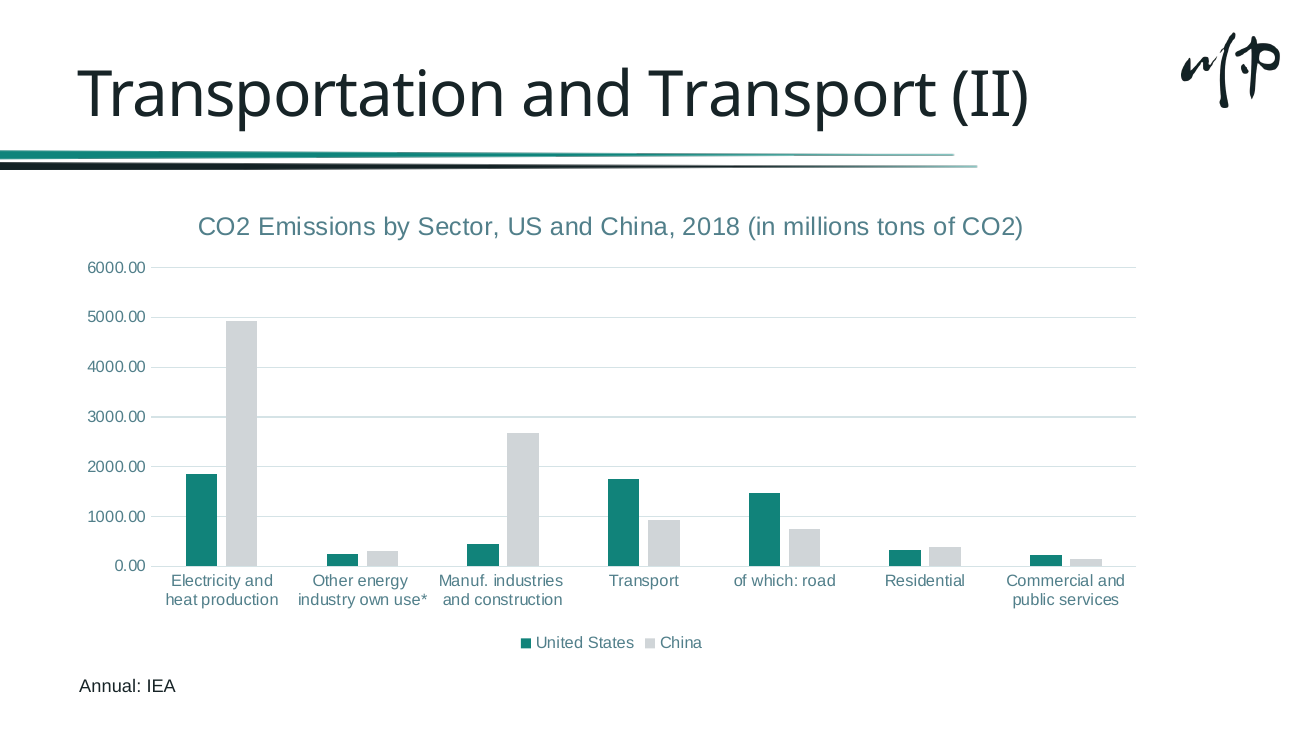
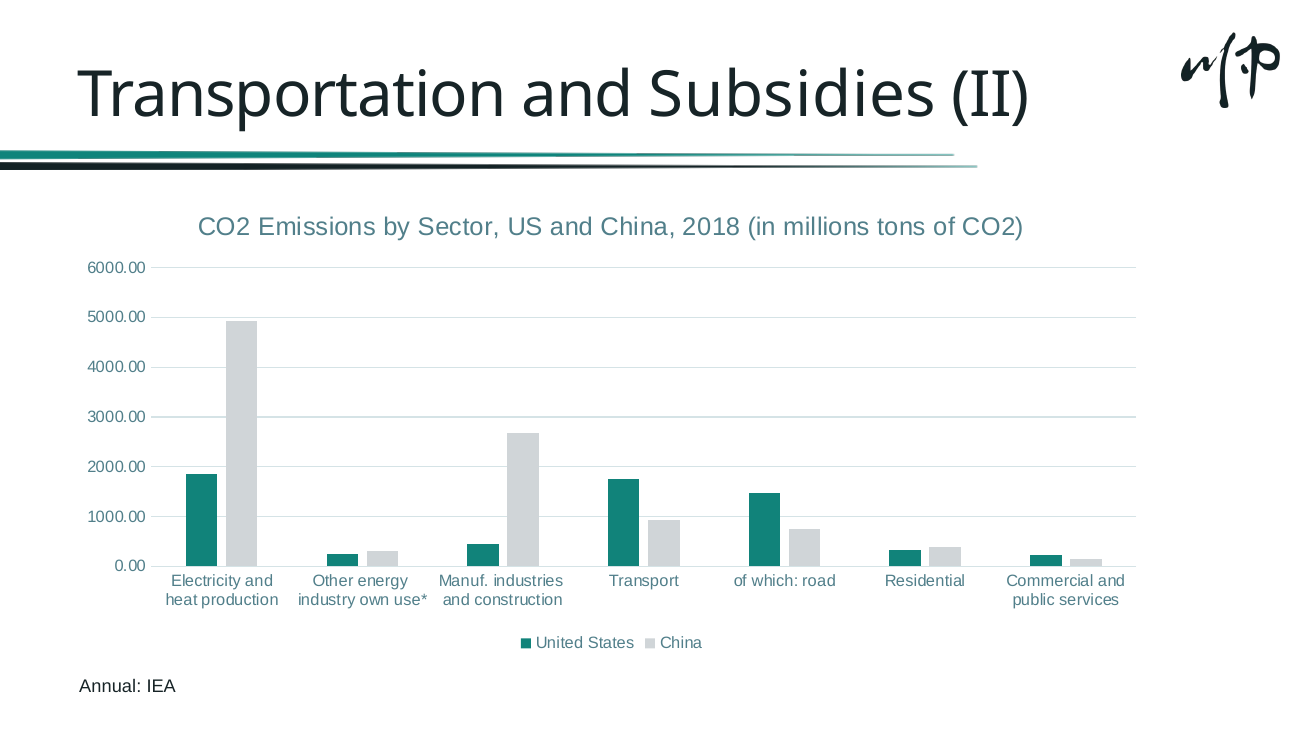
and Transport: Transport -> Subsidies (792, 95)
